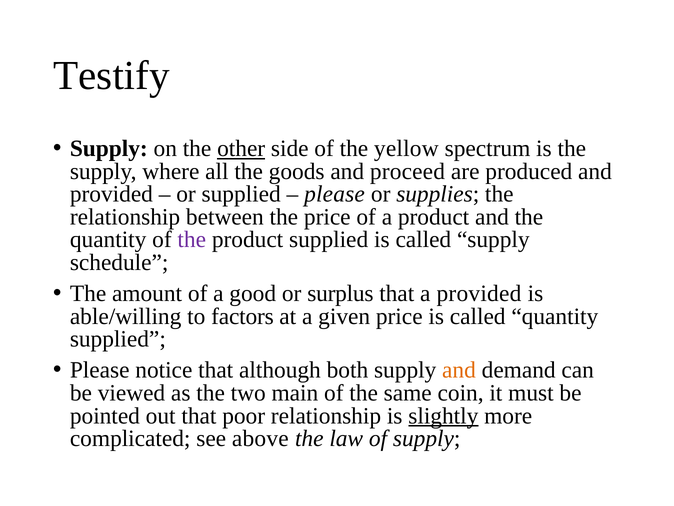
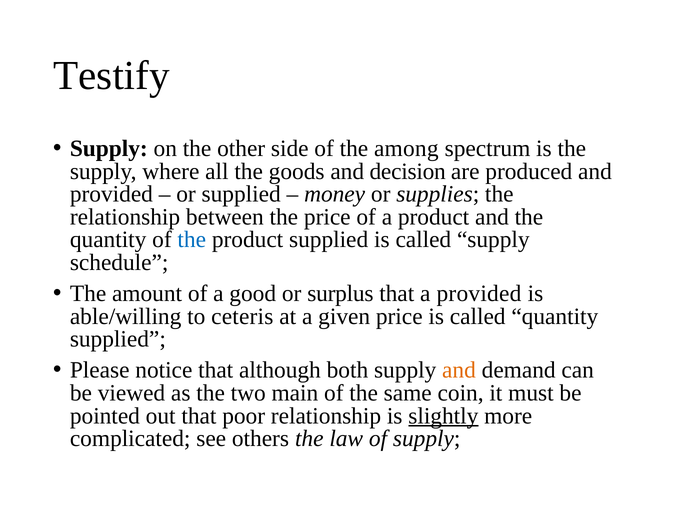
other underline: present -> none (241, 148)
yellow: yellow -> among (406, 148)
proceed: proceed -> decision (408, 171)
please: please -> money (335, 194)
the colour: purple -> blue (192, 239)
factors: factors -> ceteris (242, 316)
above: above -> others (260, 438)
